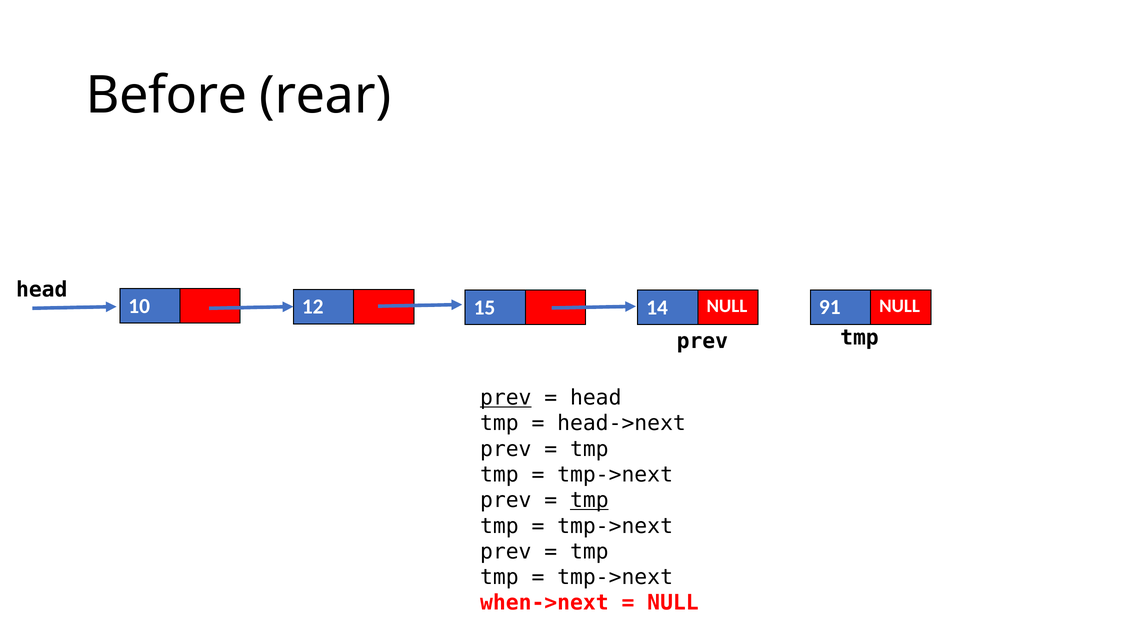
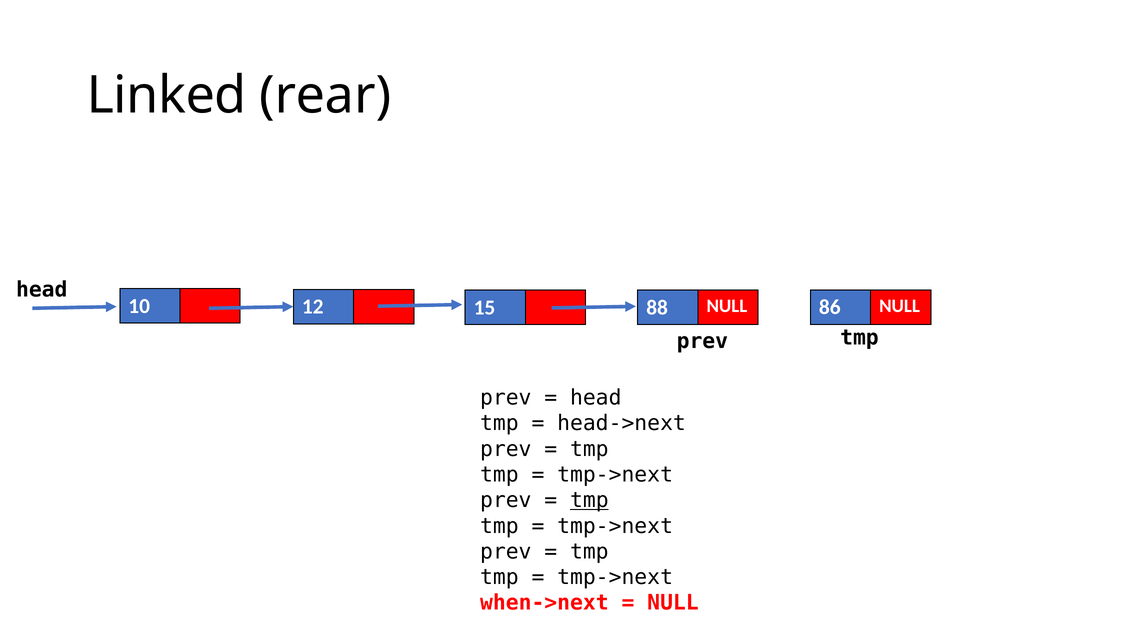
Before: Before -> Linked (167, 96)
14: 14 -> 88 (657, 308)
91: 91 -> 86 (830, 307)
prev underline: present -> none (506, 398)
